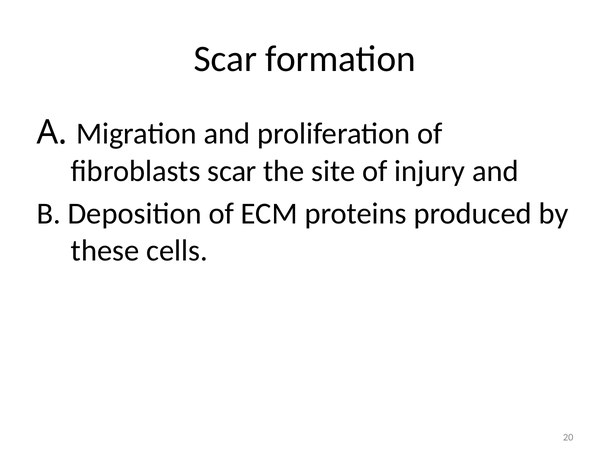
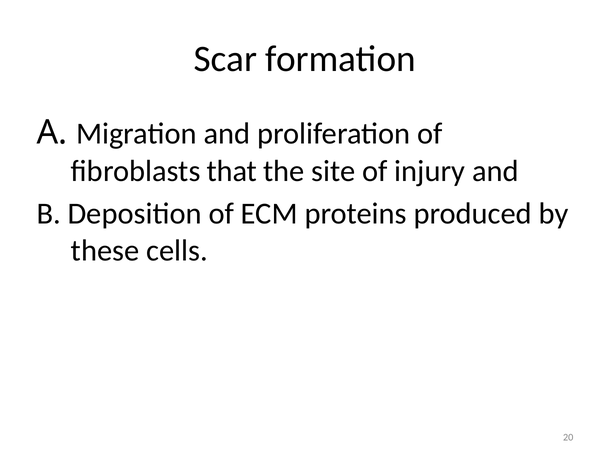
fibroblasts scar: scar -> that (232, 171)
